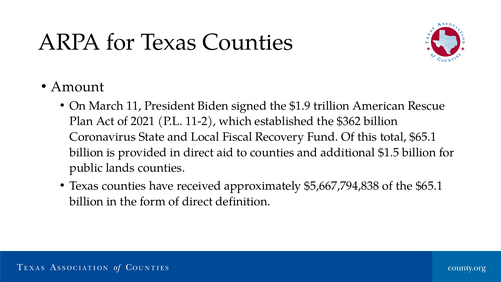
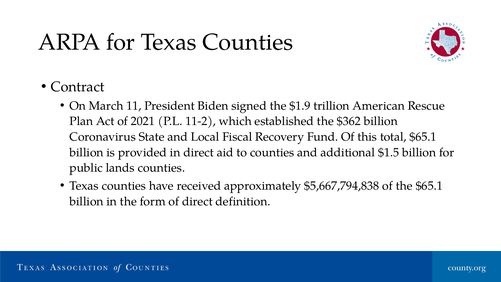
Amount: Amount -> Contract (78, 87)
